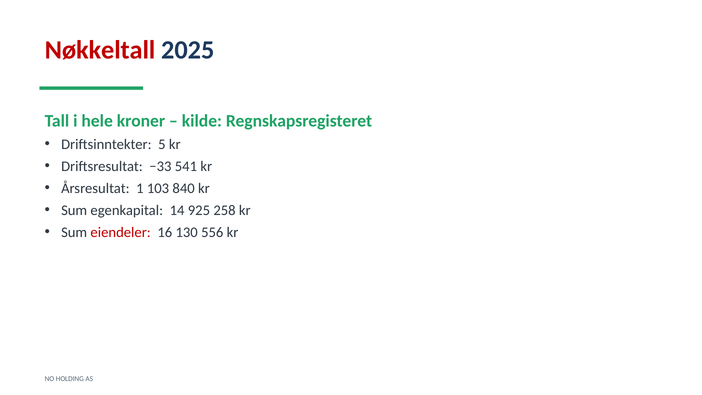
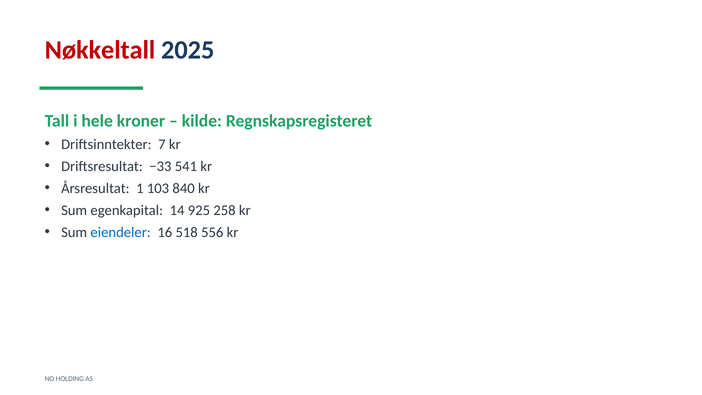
5: 5 -> 7 (162, 144)
eiendeler colour: red -> blue (121, 232)
130: 130 -> 518 (187, 232)
